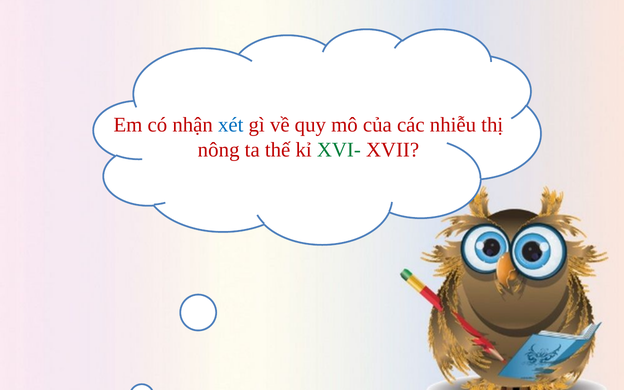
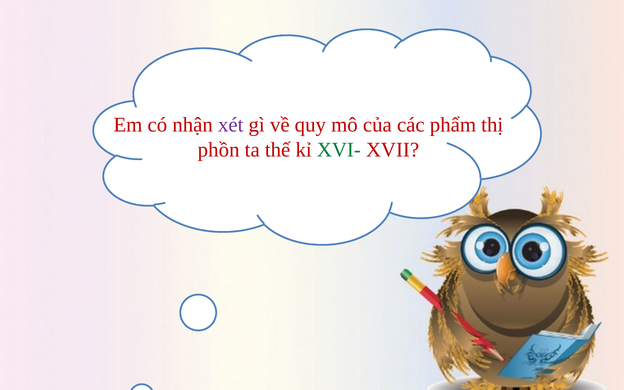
xét colour: blue -> purple (231, 125)
nhiễu: nhiễu -> phẩm (453, 125)
nông: nông -> phồn (219, 150)
